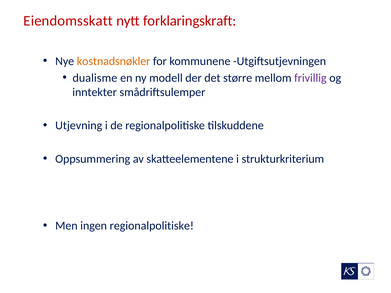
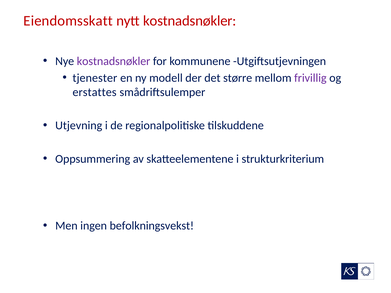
nytt forklaringskraft: forklaringskraft -> kostnadsnøkler (190, 21)
kostnadsnøkler colour: orange -> purple (114, 61)
dualisme: dualisme -> tjenester (95, 78)
inntekter: inntekter -> erstattes (95, 92)
ingen regionalpolitiske: regionalpolitiske -> befolkningsvekst (152, 226)
